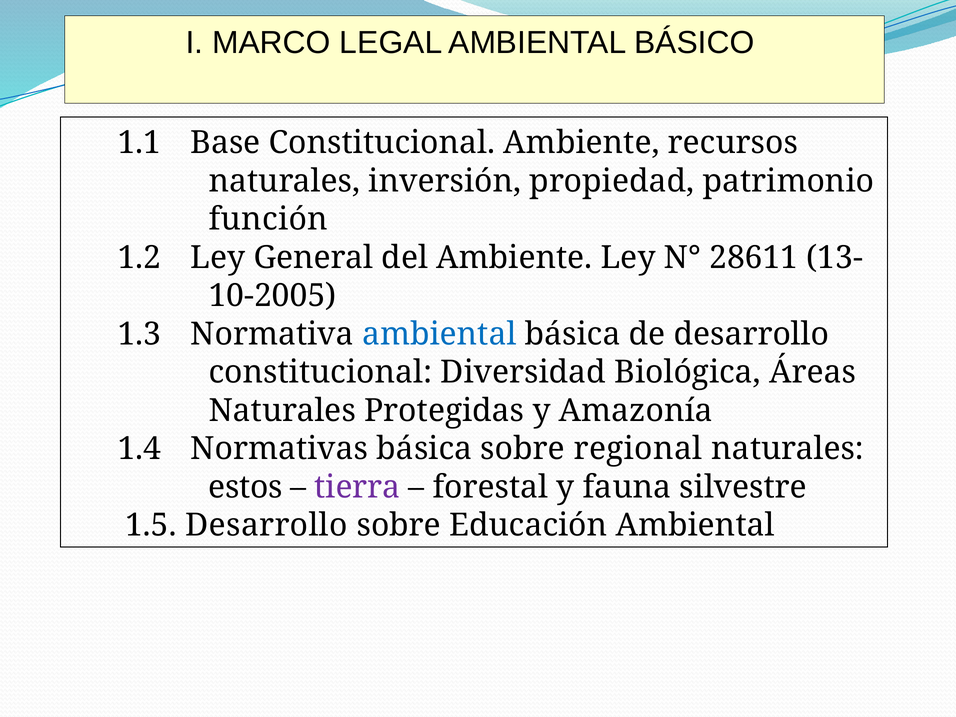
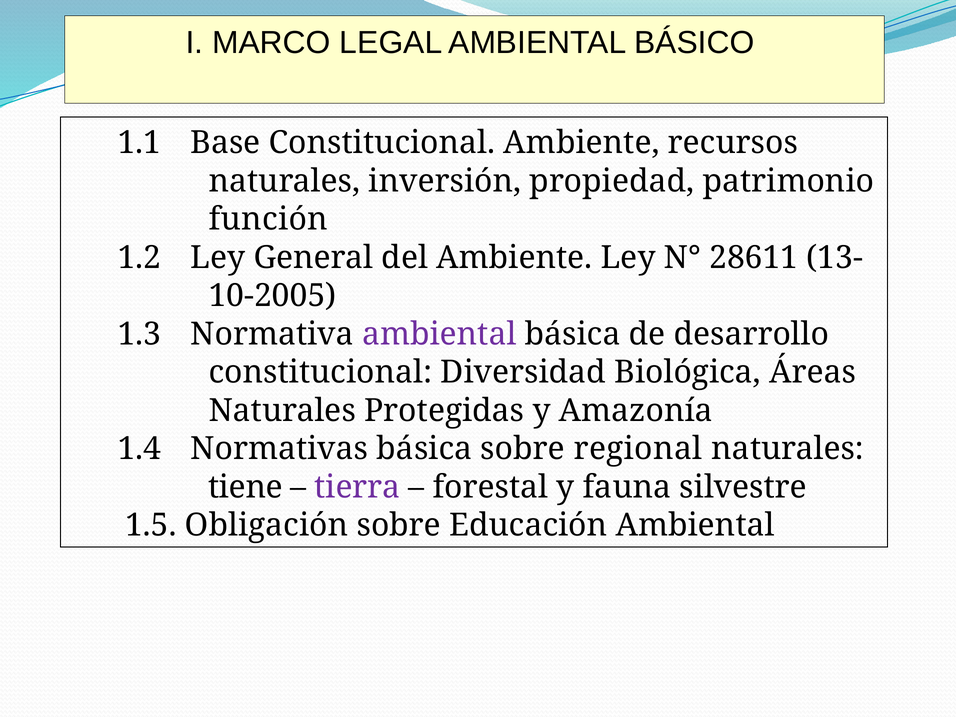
ambiental colour: blue -> purple (439, 334)
estos: estos -> tiene (245, 487)
1.5 Desarrollo: Desarrollo -> Obligación (267, 525)
